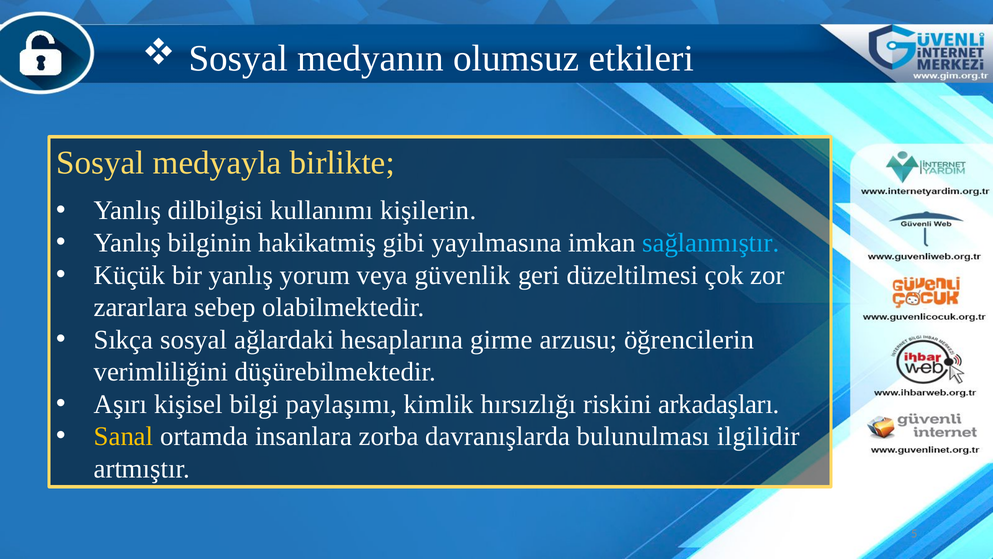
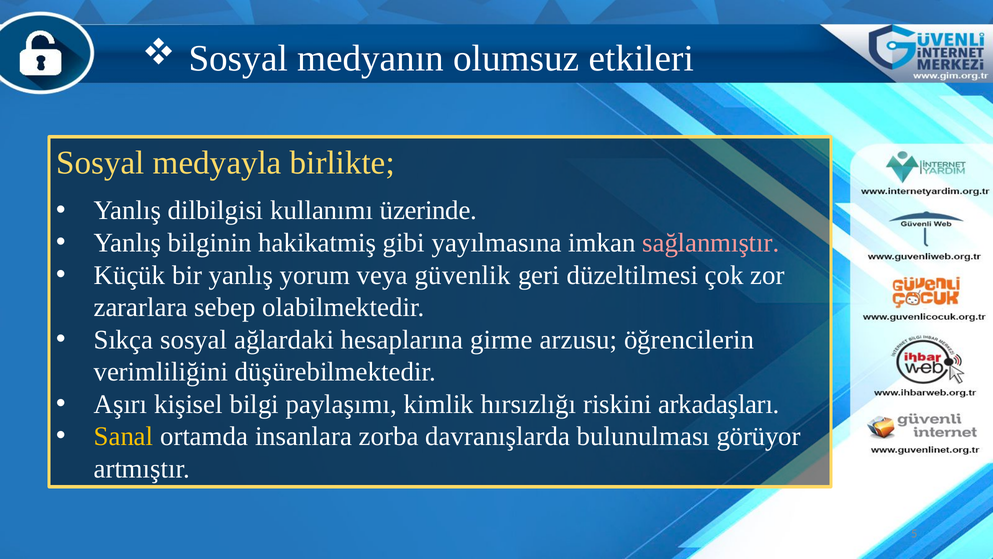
kişilerin: kişilerin -> üzerinde (428, 210)
sağlanmıştır colour: light blue -> pink (711, 243)
ilgilidir: ilgilidir -> görüyor (759, 436)
